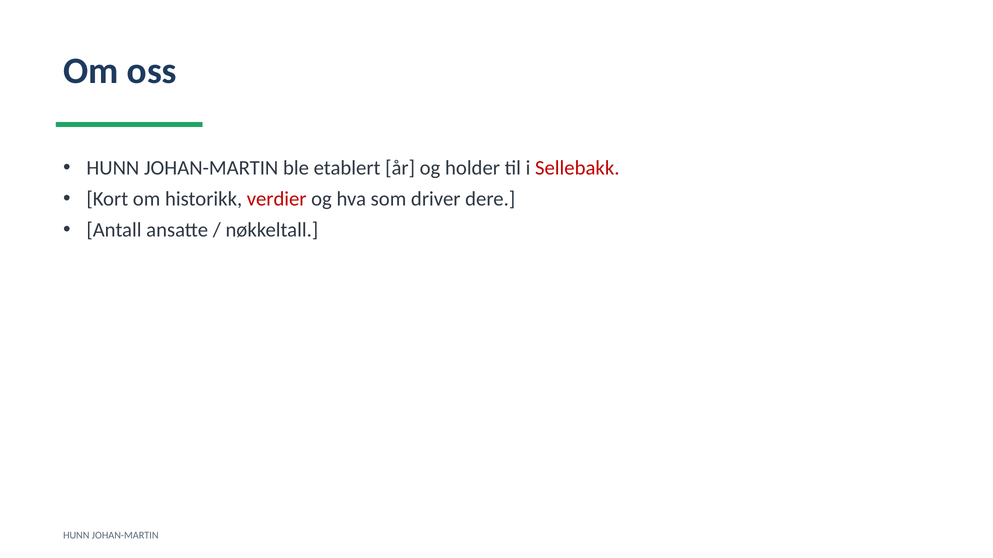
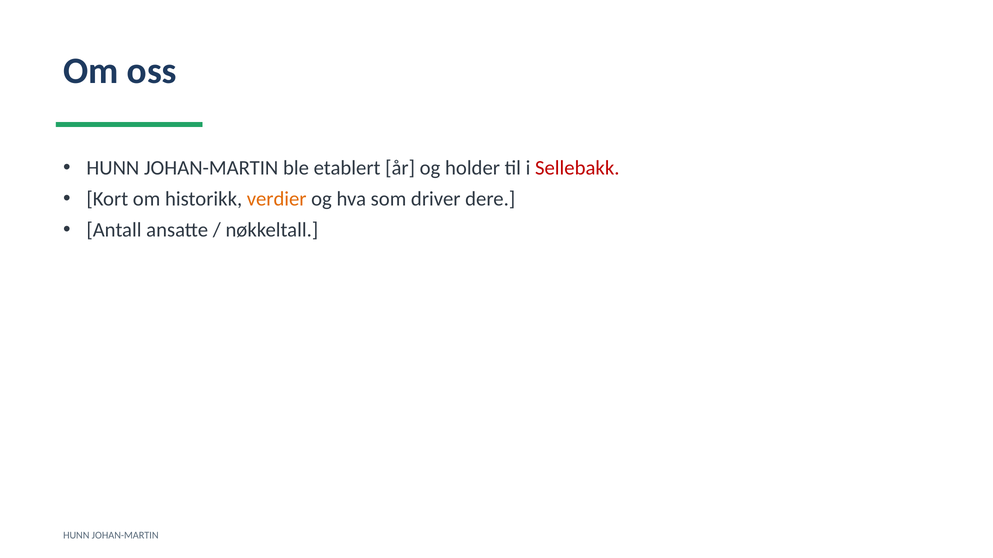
verdier colour: red -> orange (277, 199)
